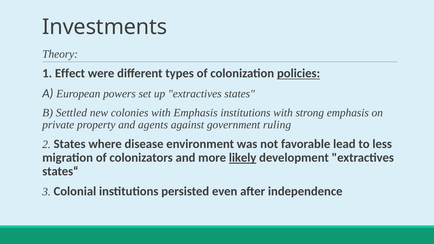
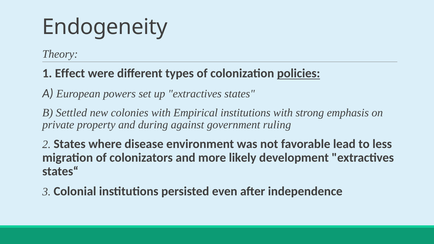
Investments: Investments -> Endogeneity (105, 27)
with Emphasis: Emphasis -> Empirical (196, 113)
agents: agents -> during (153, 125)
likely underline: present -> none (243, 158)
